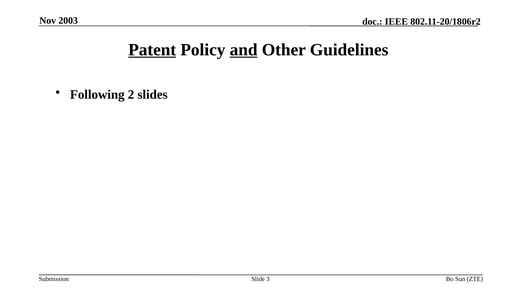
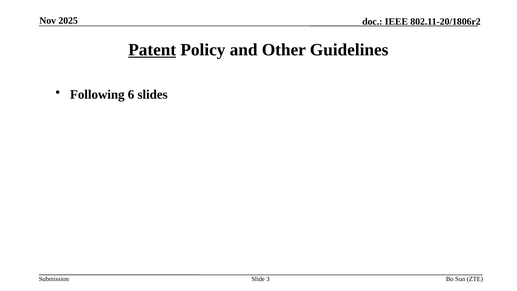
2003: 2003 -> 2025 (68, 21)
and underline: present -> none (244, 50)
2: 2 -> 6 (131, 95)
